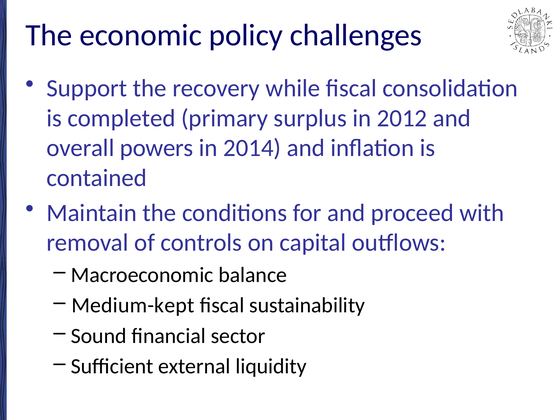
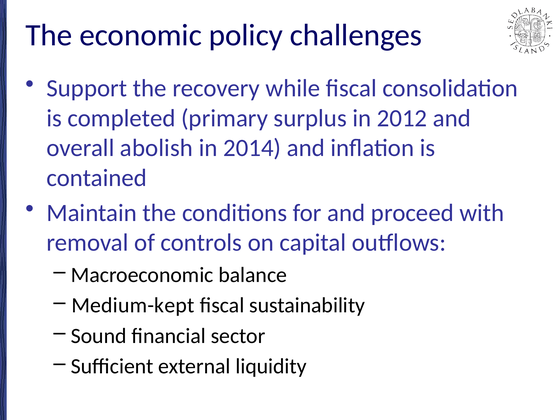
powers: powers -> abolish (156, 148)
